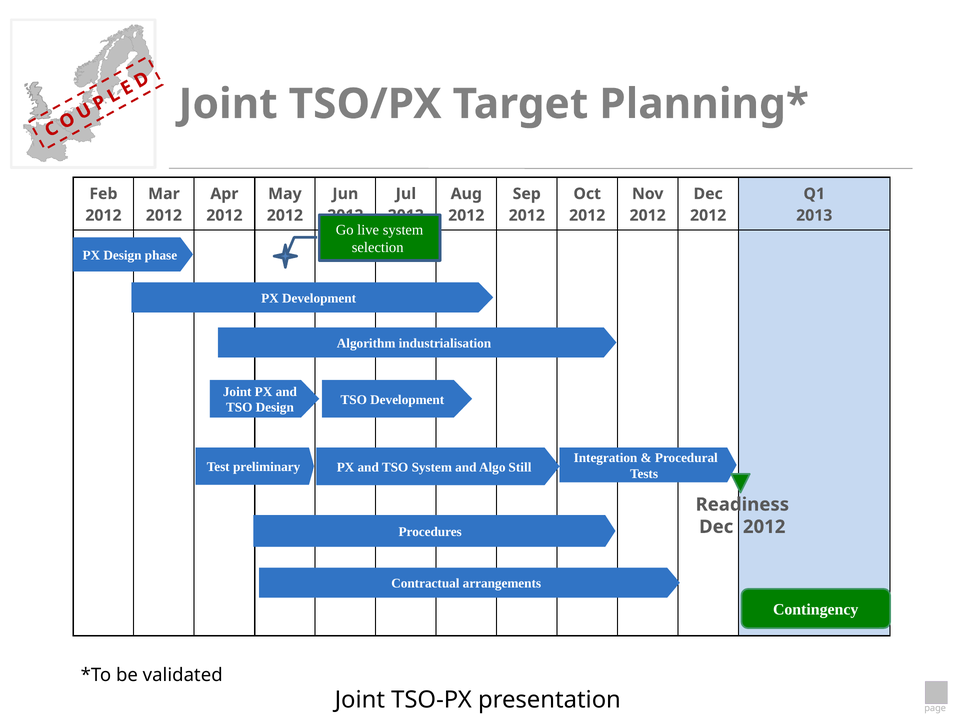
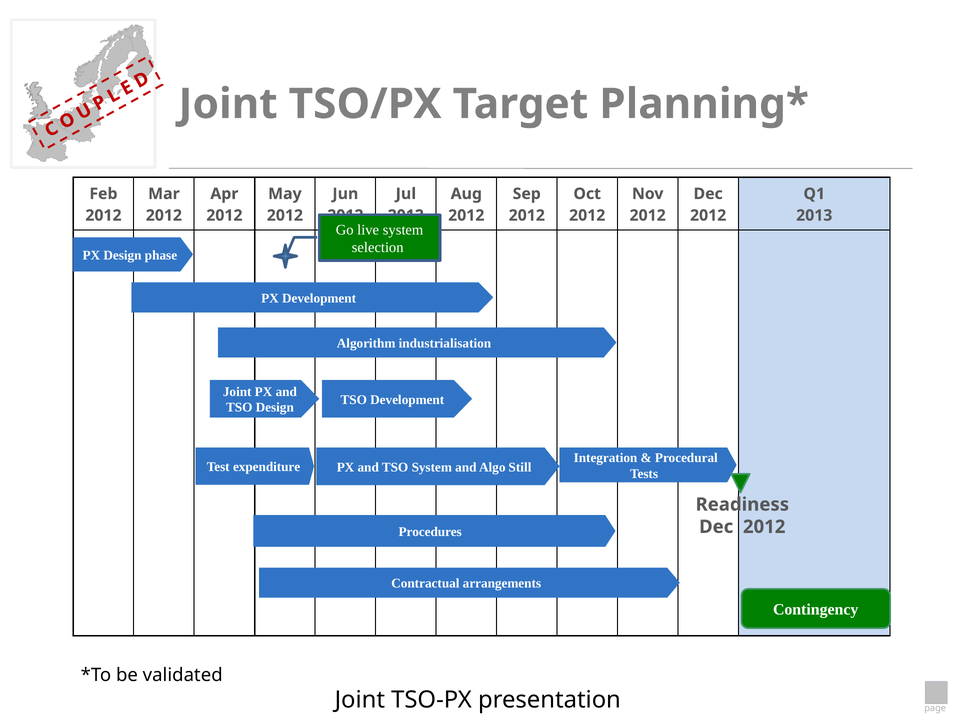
preliminary: preliminary -> expenditure (267, 467)
